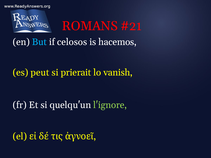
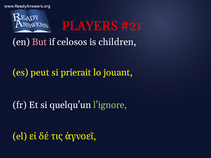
ROMANS: ROMANS -> PLAYERS (90, 26)
But colour: light blue -> pink (39, 42)
hacemos: hacemos -> children (117, 42)
vanish: vanish -> jouant (118, 73)
